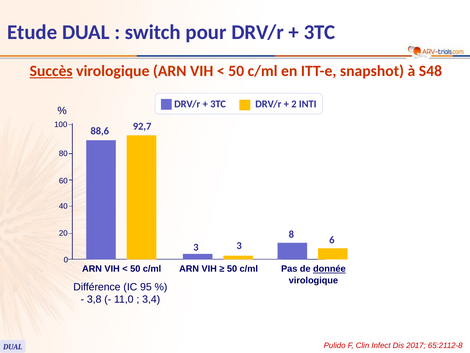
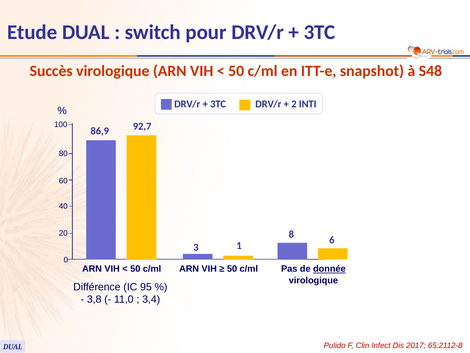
Succès underline: present -> none (51, 71)
88,6: 88,6 -> 86,9 (100, 131)
3 3: 3 -> 1 (239, 246)
